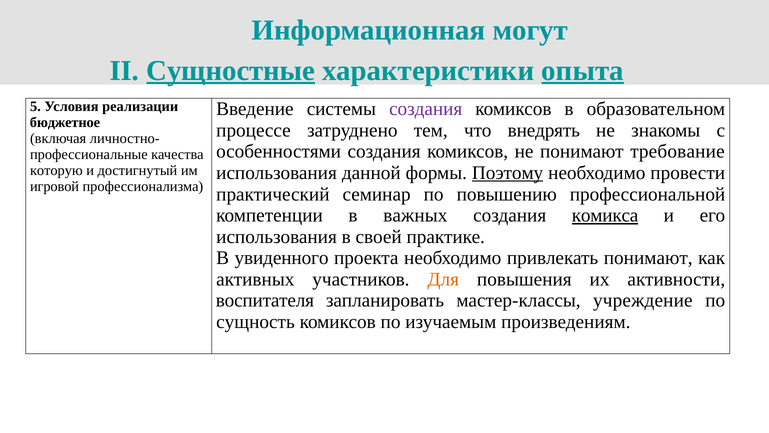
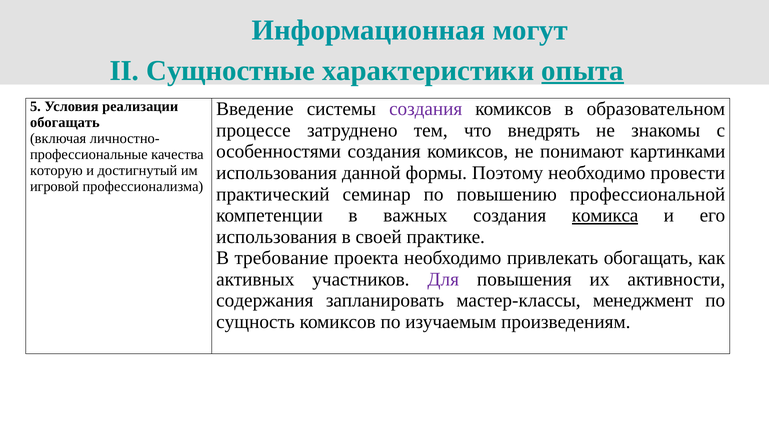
Сущностные underline: present -> none (231, 71)
бюджетное: бюджетное -> обогащать (65, 122)
требование: требование -> картинками (678, 151)
Поэтому underline: present -> none (508, 173)
увиденного: увиденного -> требование (281, 258)
привлекать понимают: понимают -> обогащать (648, 258)
Для colour: orange -> purple (443, 279)
воспитателя: воспитателя -> содержания (265, 300)
учреждение: учреждение -> менеджмент (643, 300)
